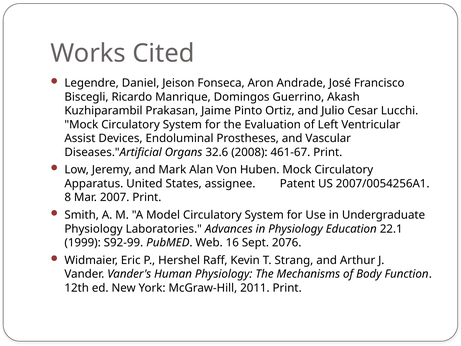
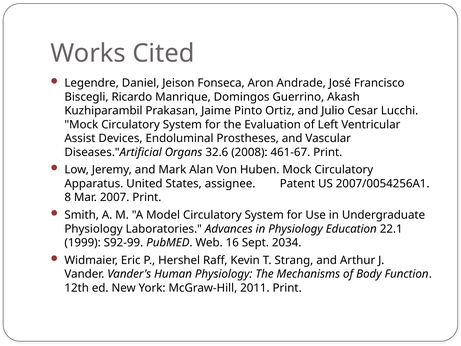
2076: 2076 -> 2034 (287, 243)
